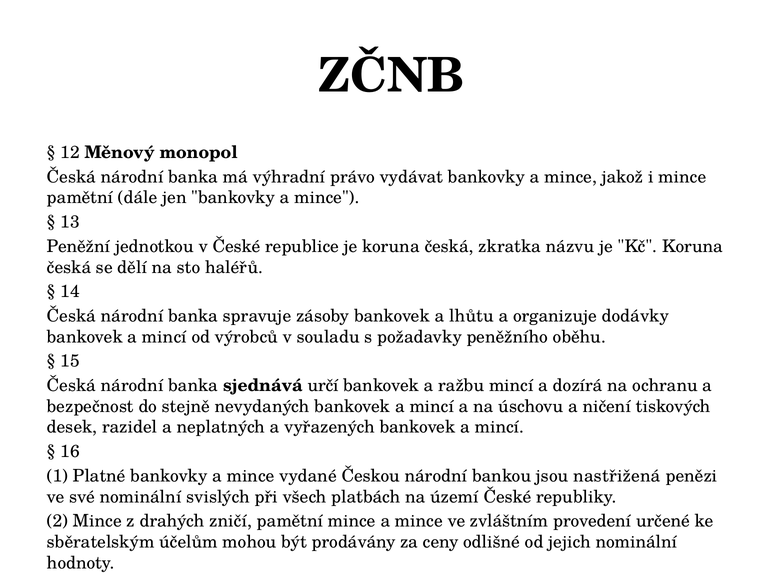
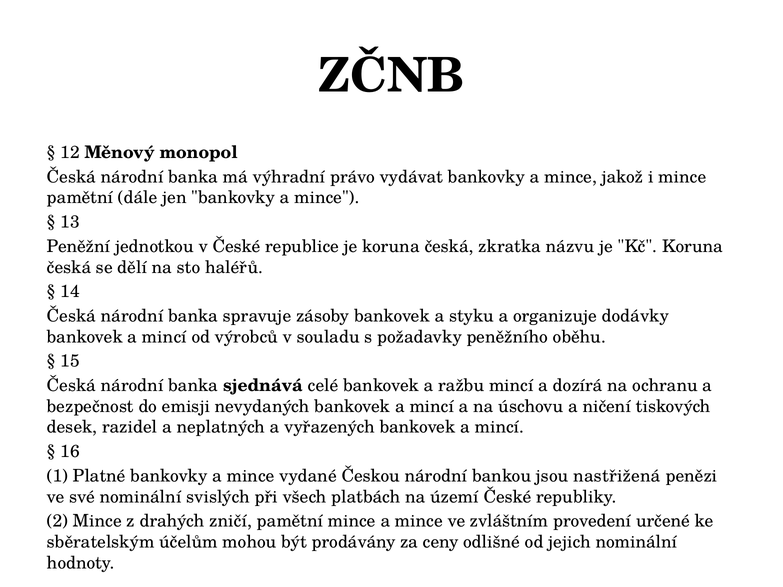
lhůtu: lhůtu -> styku (472, 316)
určí: určí -> celé (323, 386)
stejně: stejně -> emisji (186, 407)
